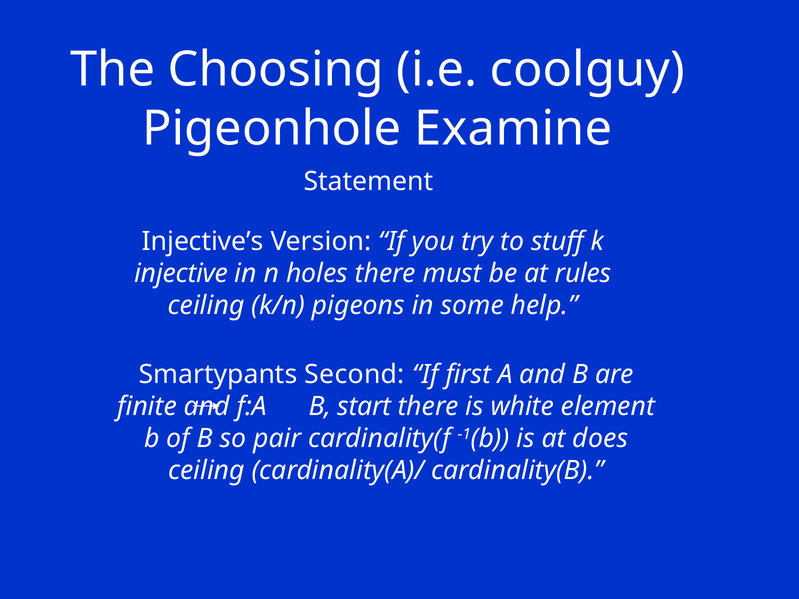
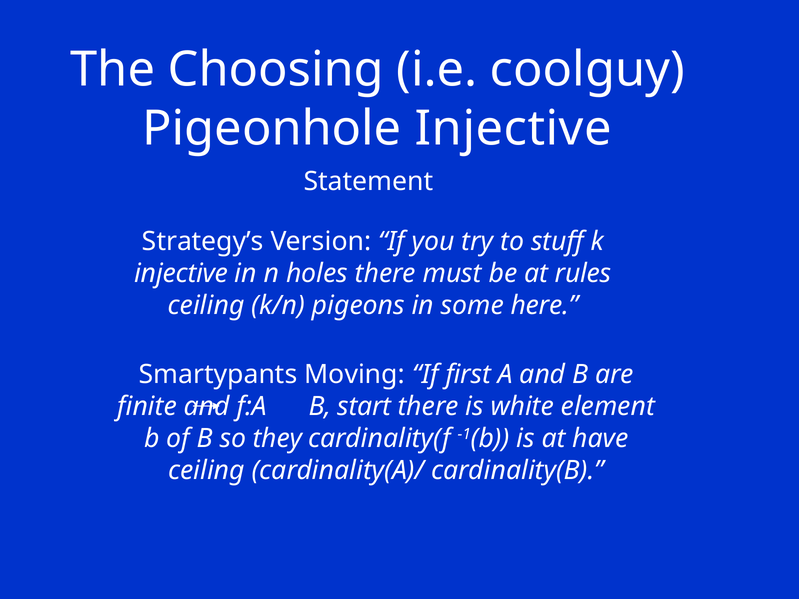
Pigeonhole Examine: Examine -> Injective (513, 128)
Injective’s: Injective’s -> Strategy’s (203, 241)
help: help -> here (544, 305)
Second: Second -> Moving (355, 375)
pair: pair -> they (277, 439)
does: does -> have (600, 439)
